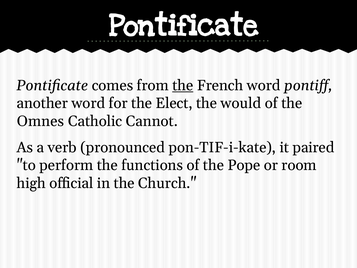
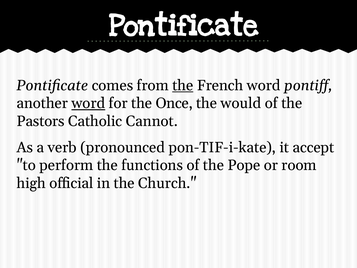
word underline: none -> present (88, 103)
Elect: Elect -> Once (174, 103)
Omnes: Omnes -> Pastors (41, 121)
paired: paired -> accept (313, 147)
